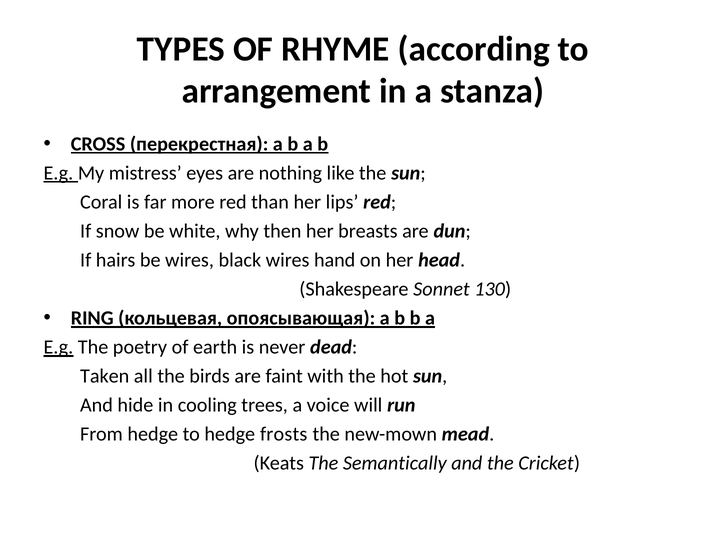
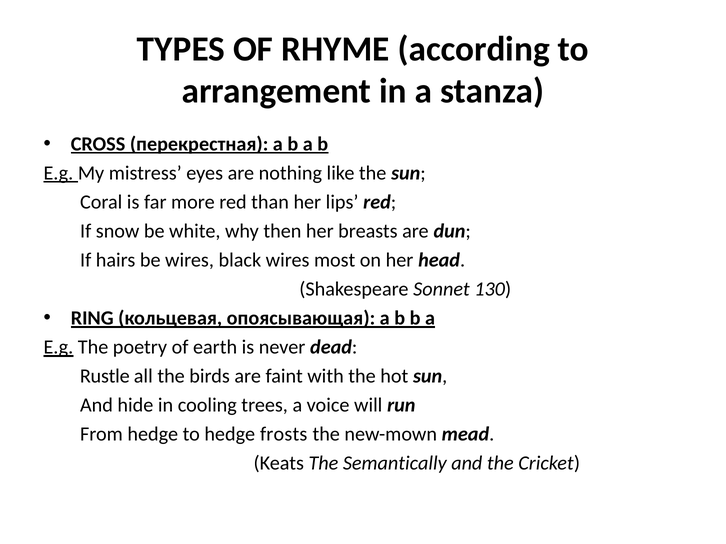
hand: hand -> most (335, 260)
Taken: Taken -> Rustle (105, 377)
